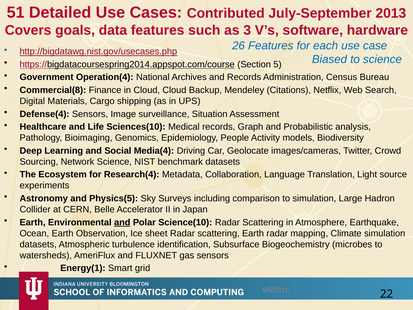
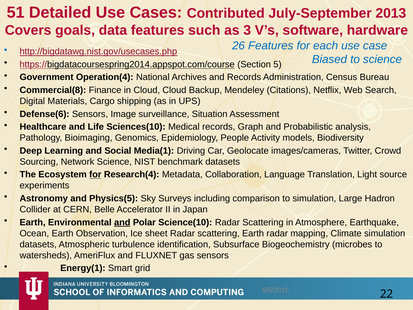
Defense(4: Defense(4 -> Defense(6 (45, 114)
Media(4: Media(4 -> Media(1 (154, 151)
for underline: none -> present (95, 174)
